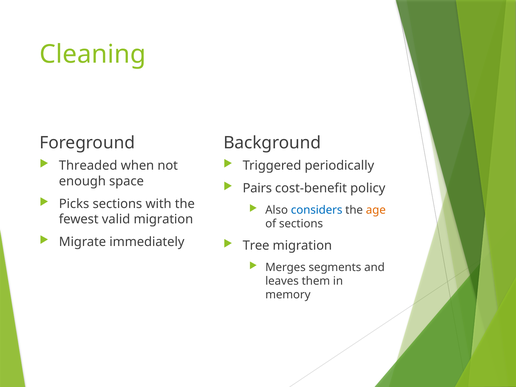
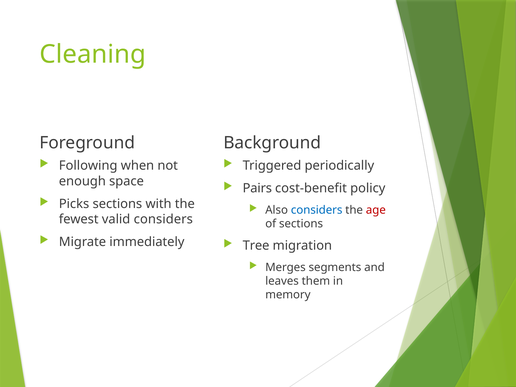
Threaded: Threaded -> Following (88, 166)
age colour: orange -> red (376, 210)
valid migration: migration -> considers (163, 219)
